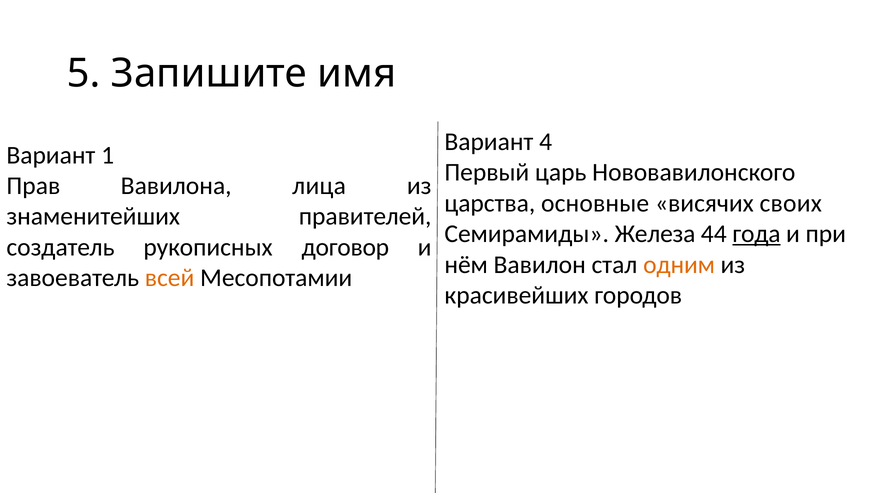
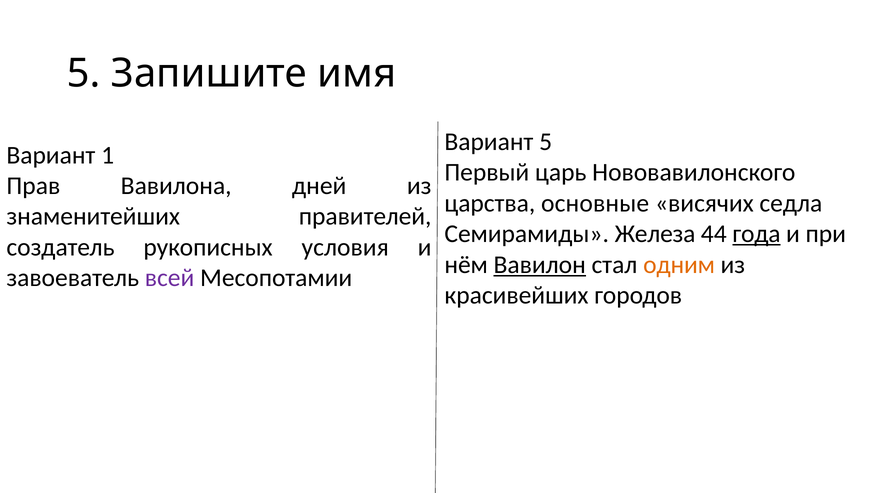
Вариант 4: 4 -> 5 (546, 142)
лица: лица -> дней (319, 186)
своих: своих -> седла (791, 203)
договор: договор -> условия (345, 247)
Вавилон underline: none -> present (540, 265)
всей colour: orange -> purple (170, 278)
